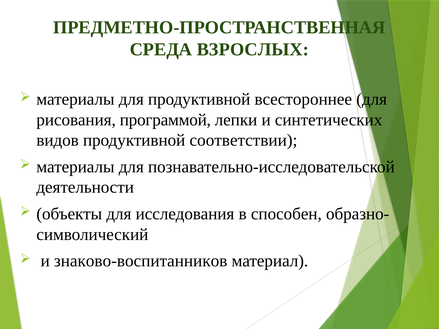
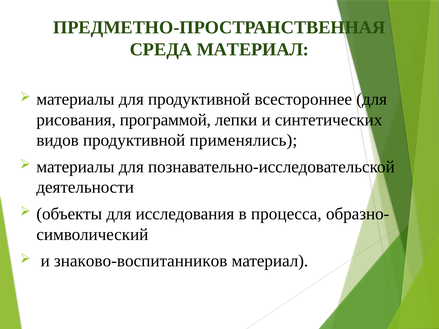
СРЕДА ВЗРОСЛЫХ: ВЗРОСЛЫХ -> МАТЕРИАЛ (253, 50)
соответствии: соответствии -> применялись (243, 140)
способен: способен -> процесса (286, 214)
